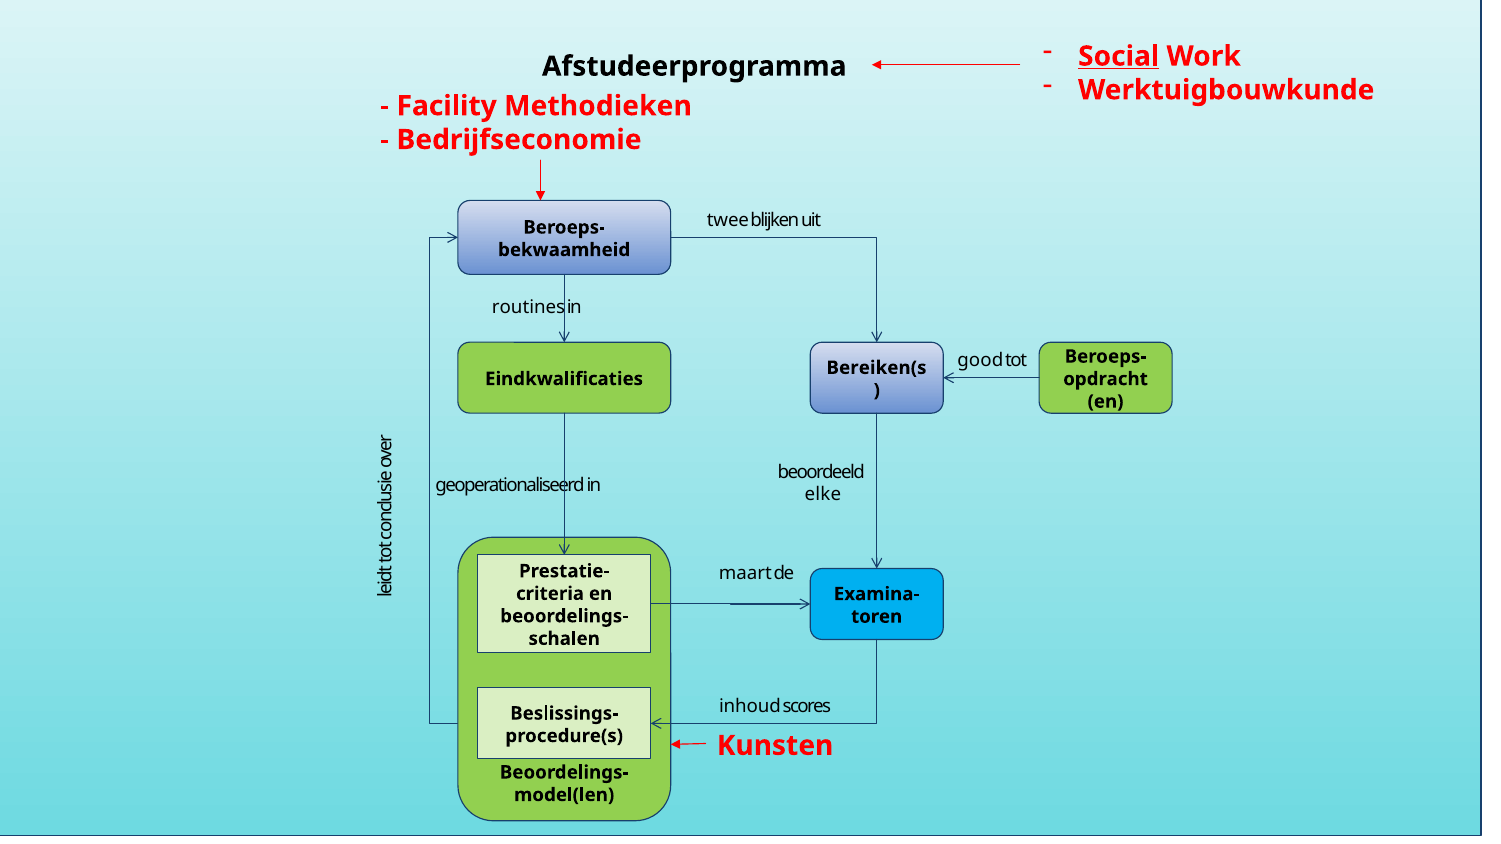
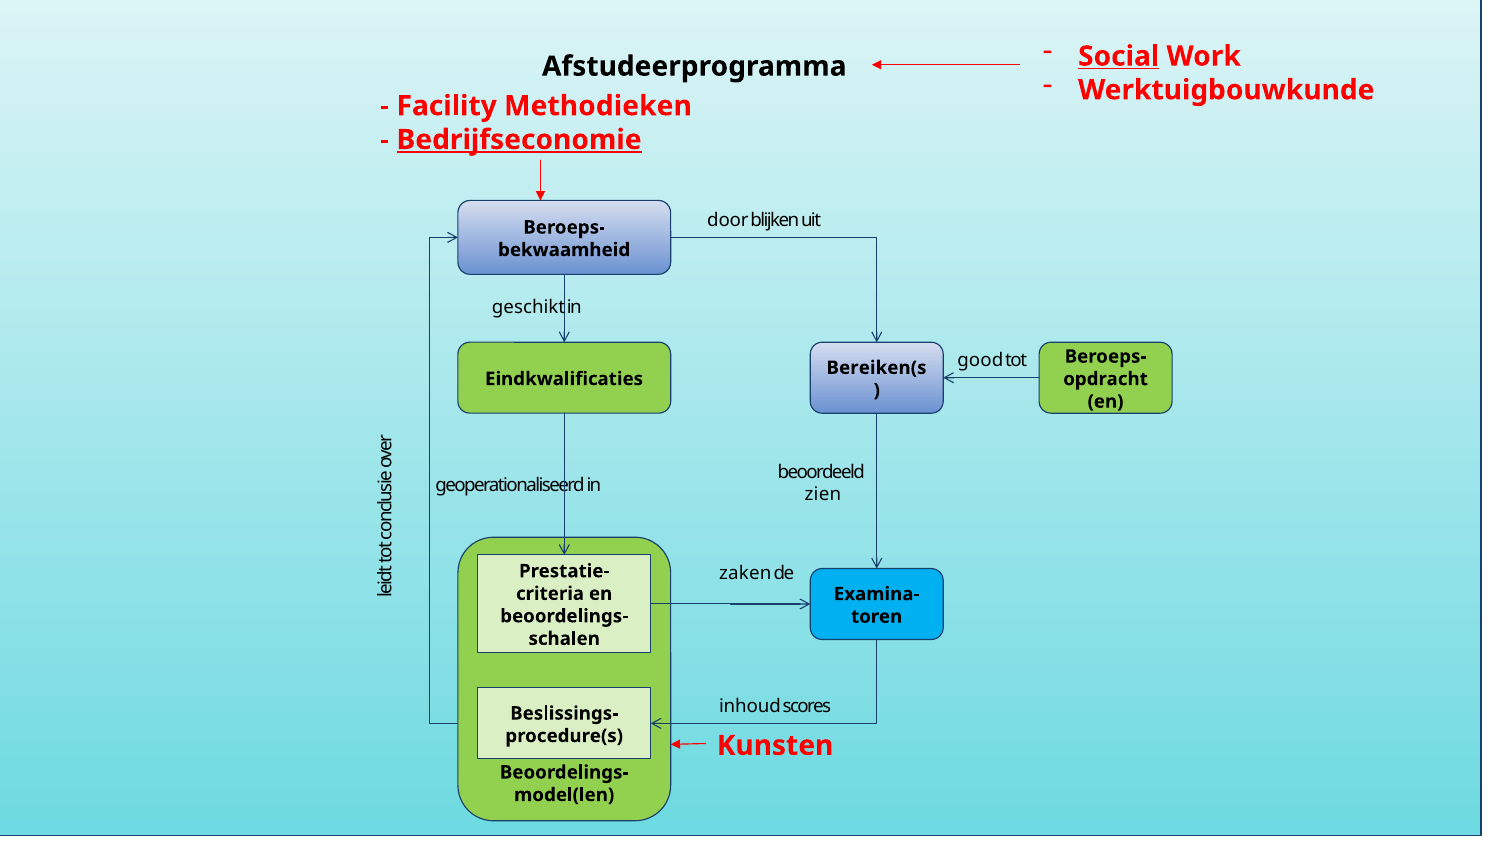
Bedrijfseconomie underline: none -> present (519, 140)
twee: twee -> door (728, 220)
routines: routines -> geschikt (529, 307)
elke: elke -> zien (823, 495)
maart: maart -> zaken (745, 573)
